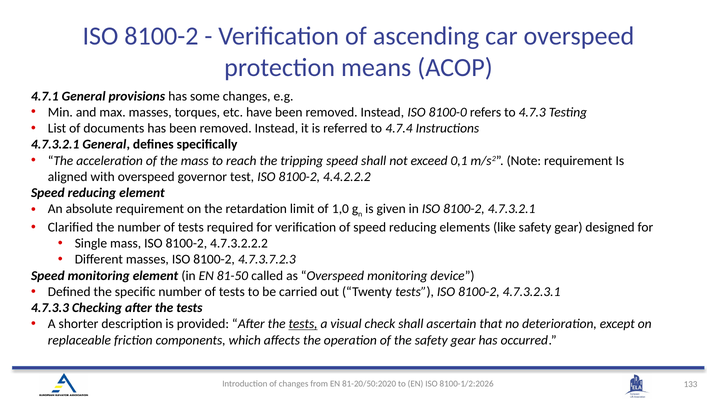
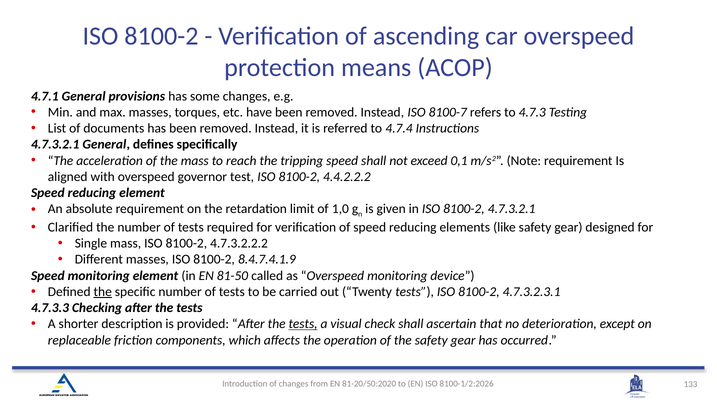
8100-0: 8100-0 -> 8100-7 (448, 112)
4.7.3.7.2.3: 4.7.3.7.2.3 -> 8.4.7.4.1.9 (267, 260)
the underline: none -> present (103, 292)
